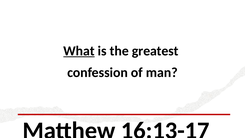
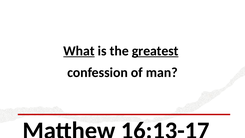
greatest underline: none -> present (155, 51)
